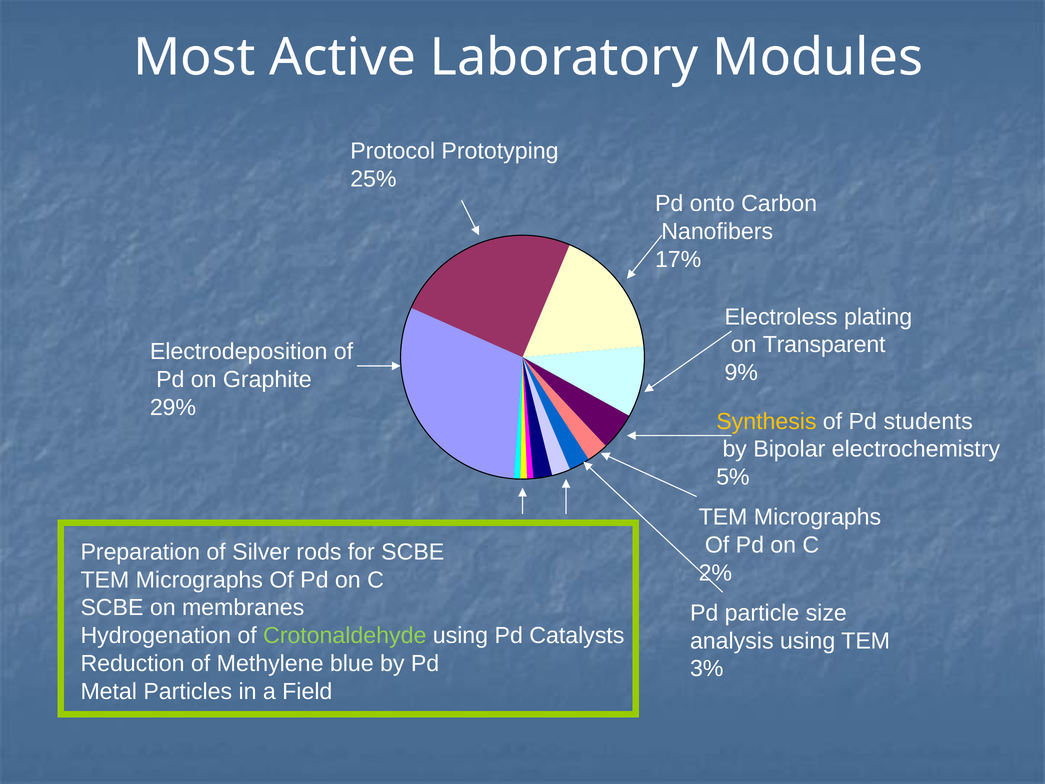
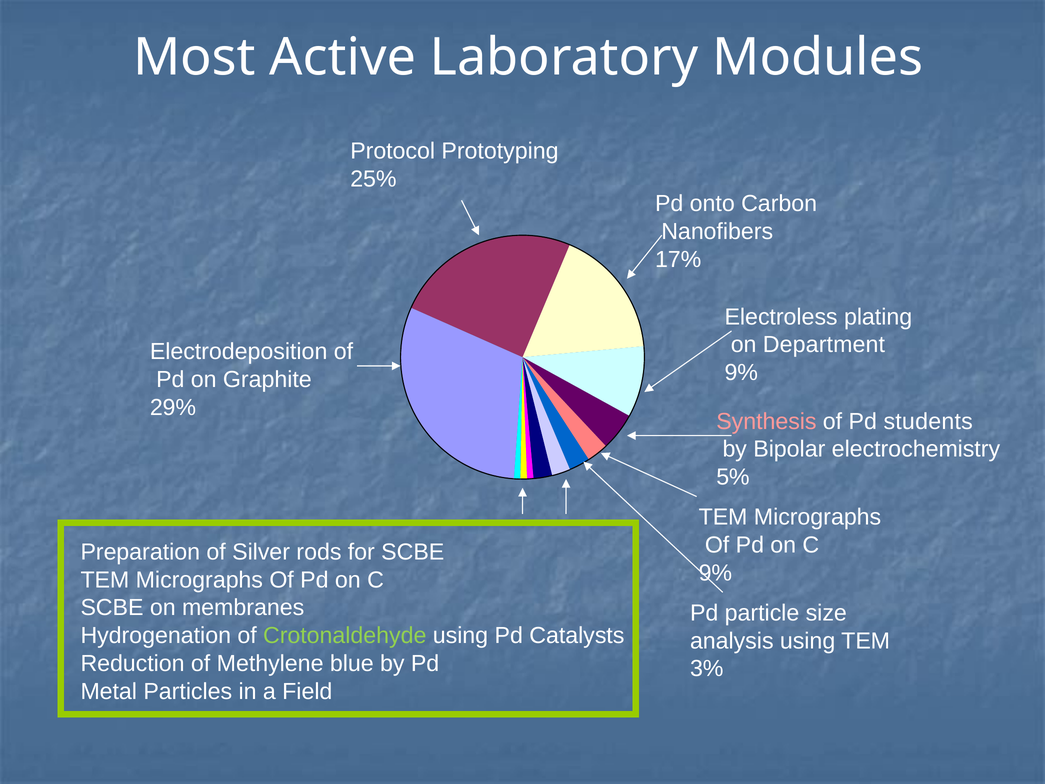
Transparent: Transparent -> Department (824, 345)
Synthesis colour: yellow -> pink (766, 421)
2%: 2% -> 9% (715, 573)
